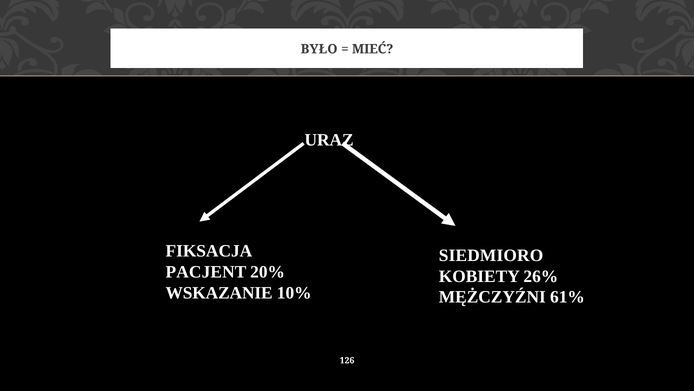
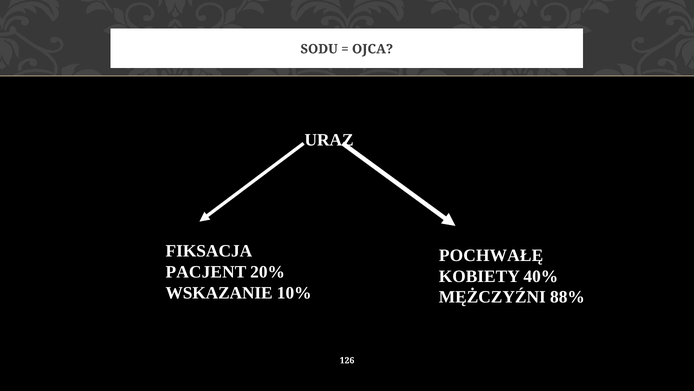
BYŁO: BYŁO -> SODU (319, 49)
MIEĆ: MIEĆ -> OJCA (373, 49)
SIEDMIORO: SIEDMIORO -> POCHWAŁĘ (491, 255)
26%: 26% -> 40% (541, 276)
61%: 61% -> 88% (567, 297)
